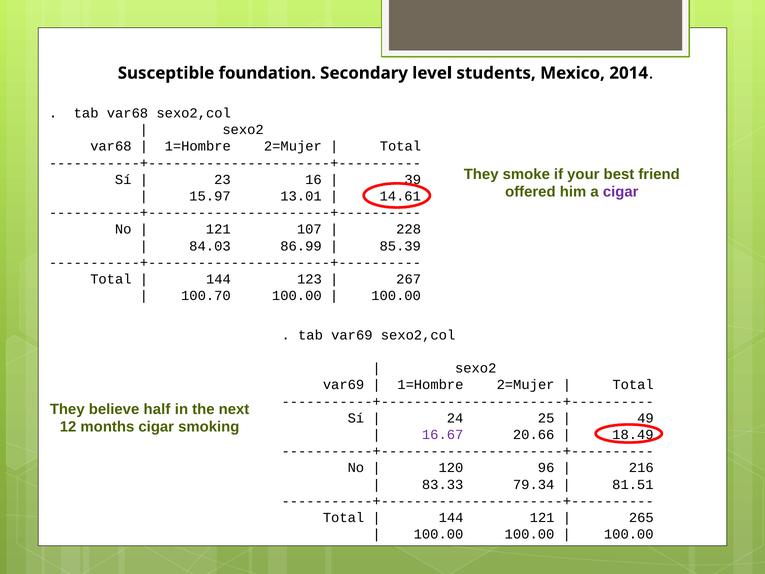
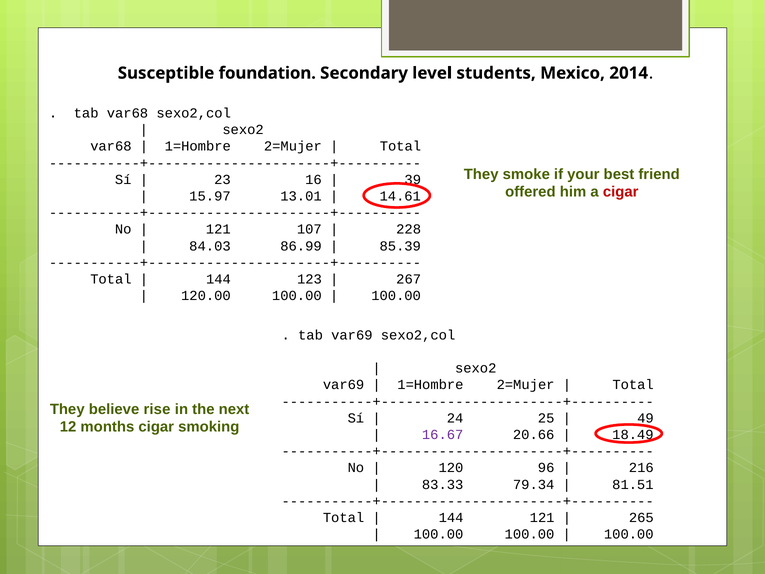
cigar colour: purple -> red (621, 192)
100.70: 100.70 -> 120.00 (206, 296)
half: half -> rise (157, 409)
